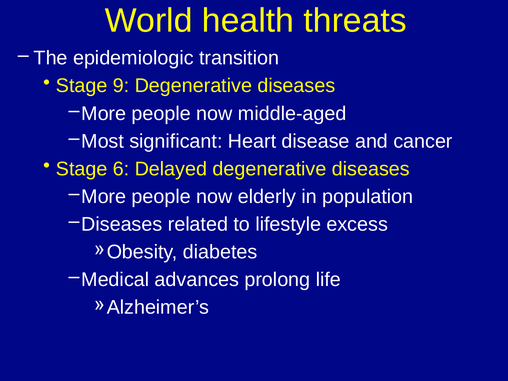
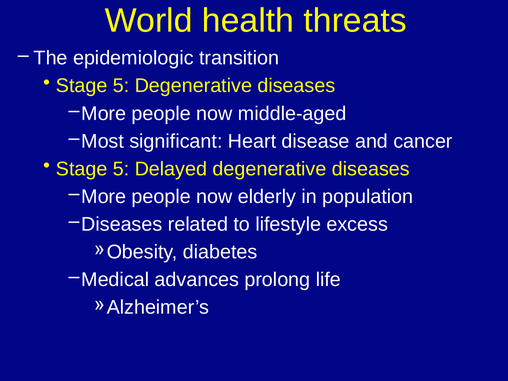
9: 9 -> 5 (121, 86)
6: 6 -> 5 (121, 169)
